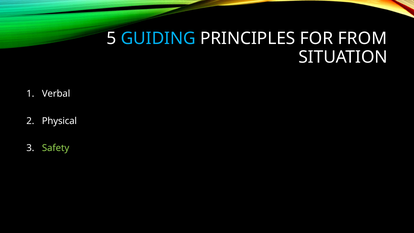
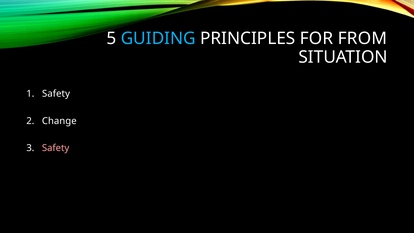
Verbal: Verbal -> Safety (56, 94)
Physical: Physical -> Change (59, 121)
Safety colour: light green -> pink (56, 148)
